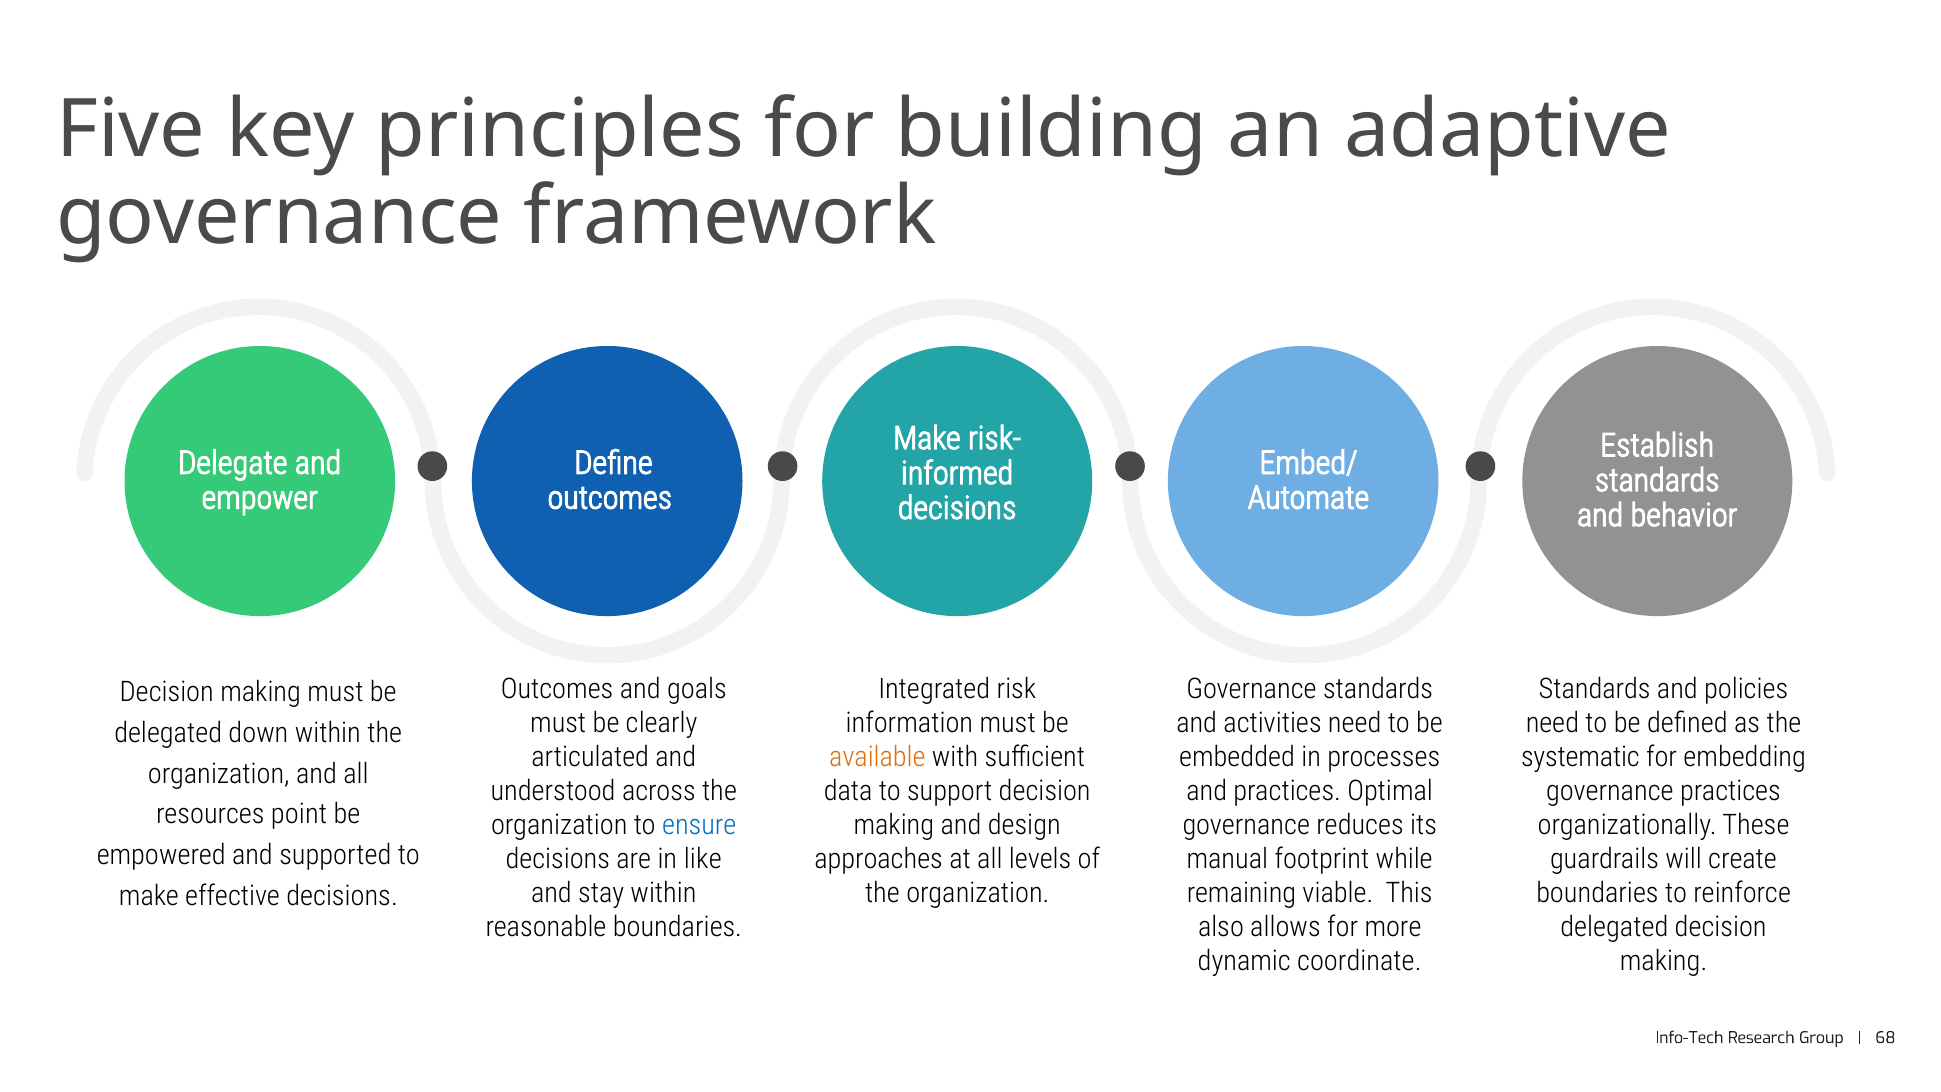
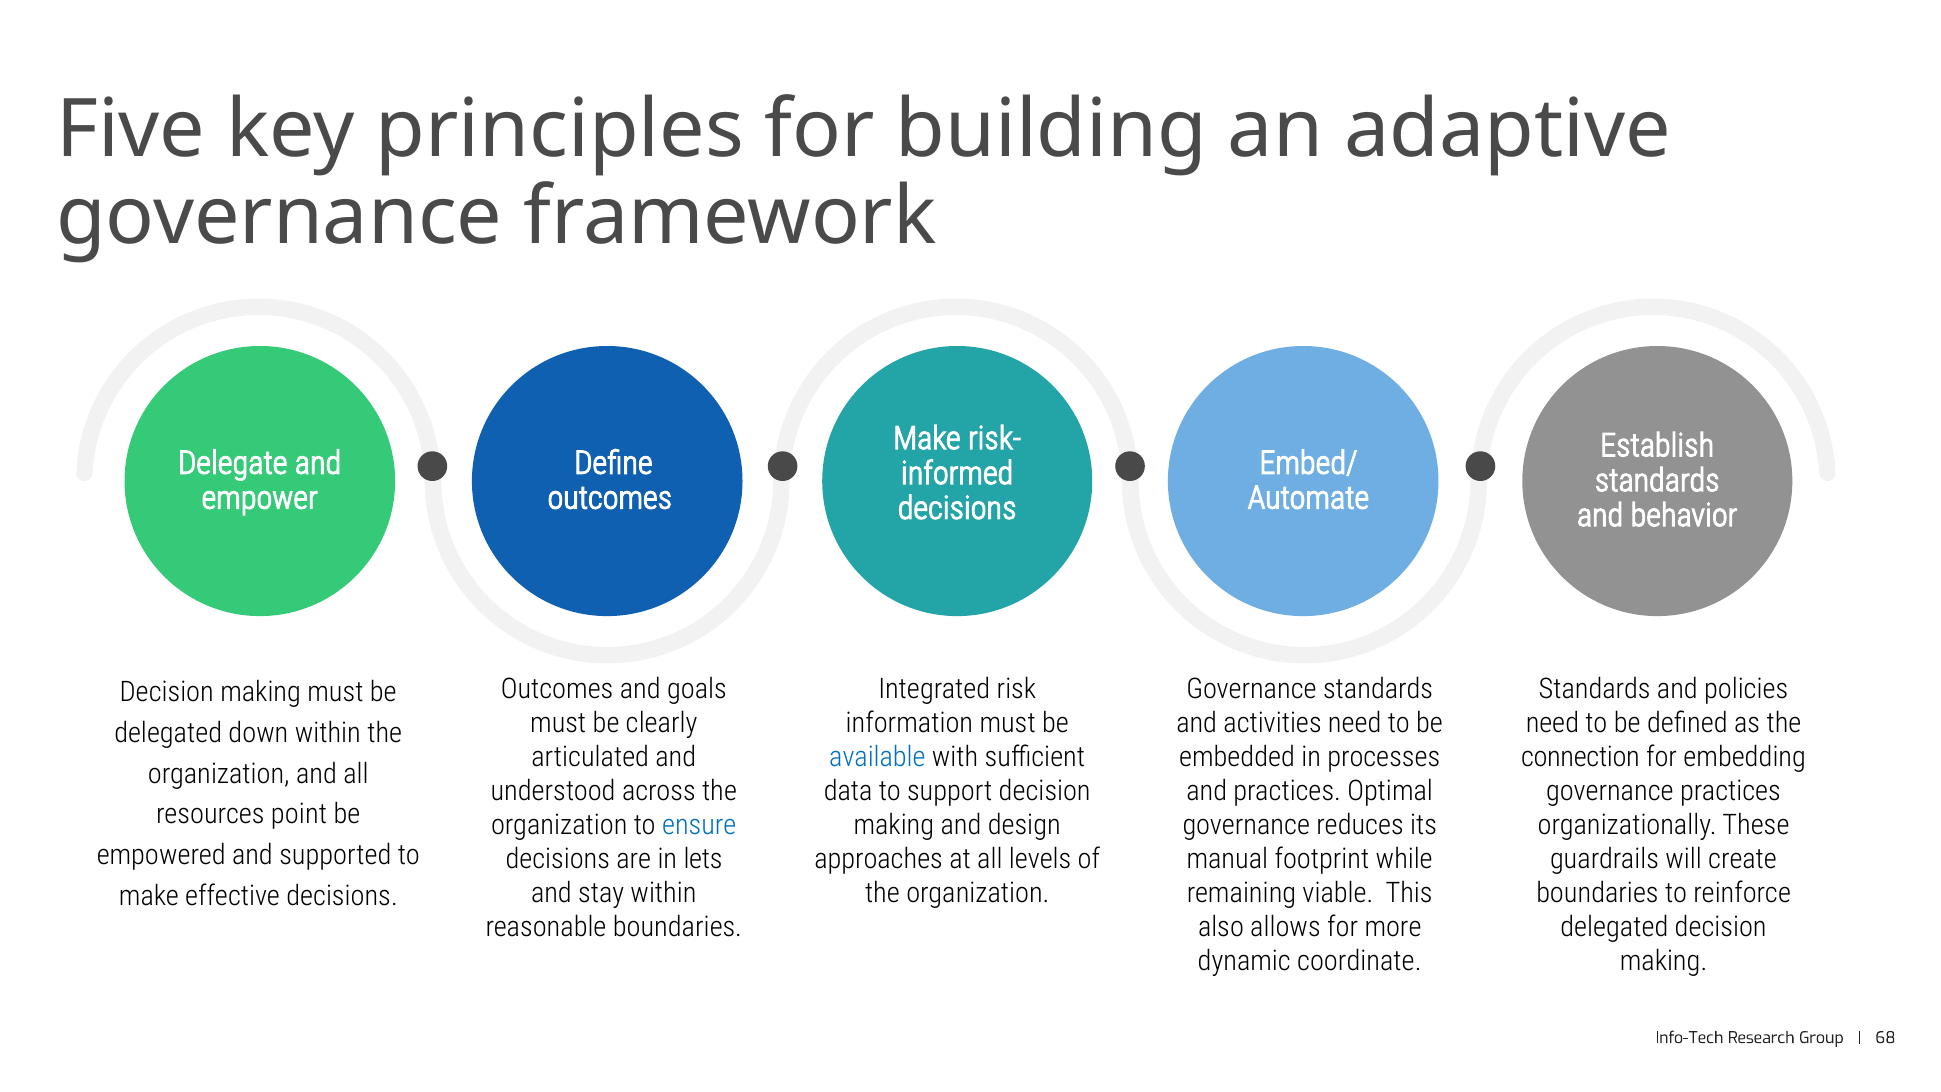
available colour: orange -> blue (877, 757)
systematic: systematic -> connection (1580, 757)
like: like -> lets (703, 859)
